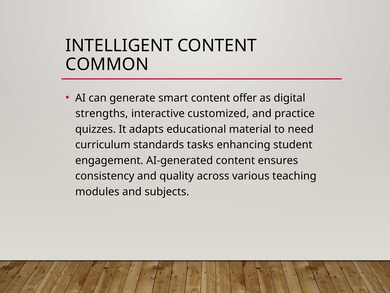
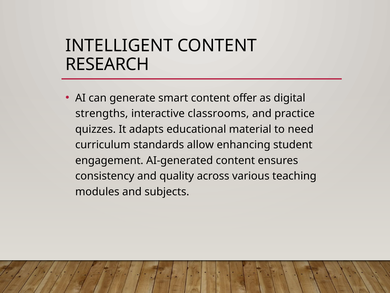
COMMON: COMMON -> RESEARCH (107, 64)
customized: customized -> classrooms (218, 113)
tasks: tasks -> allow (200, 145)
